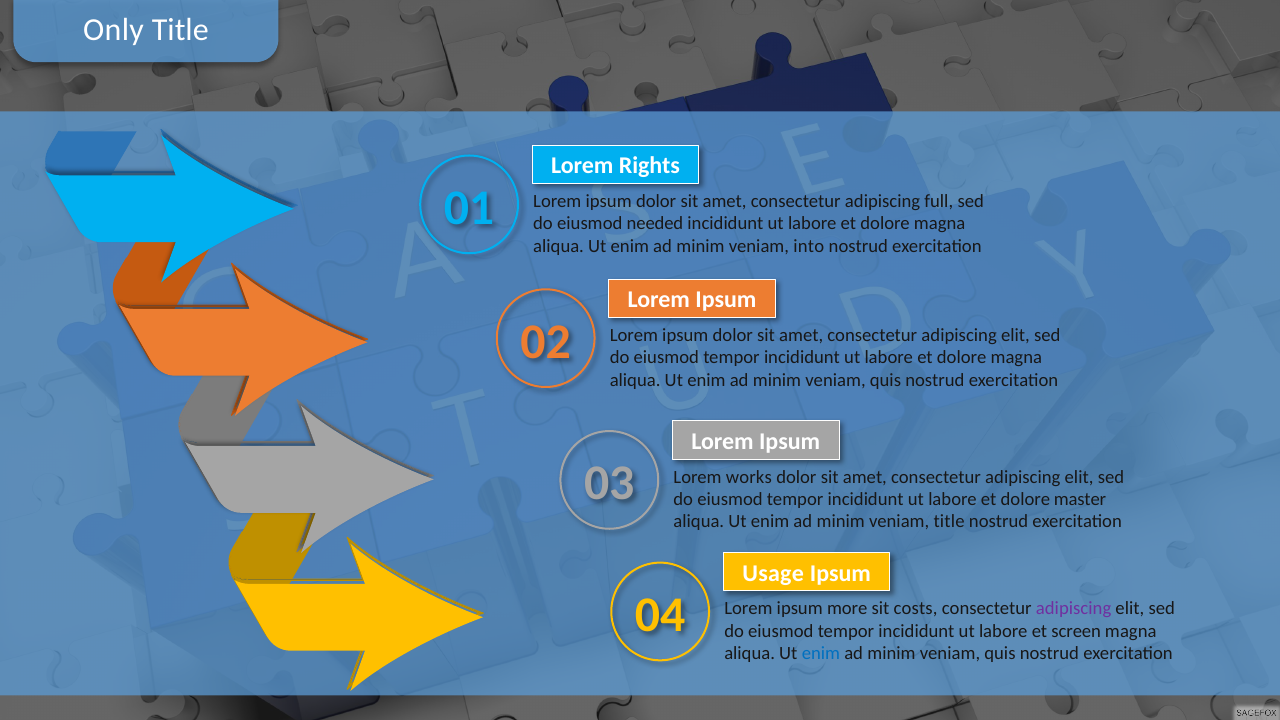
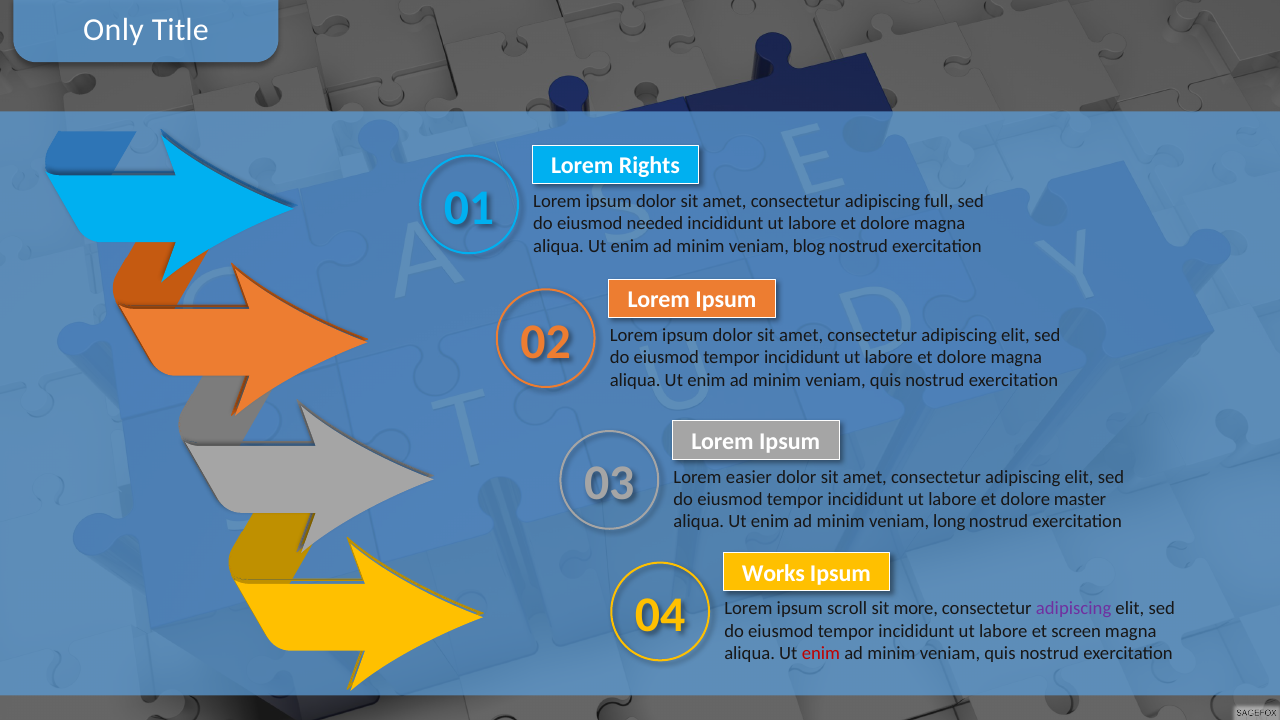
into: into -> blog (809, 246)
works: works -> easier (749, 477)
veniam title: title -> long (949, 522)
Usage: Usage -> Works (773, 573)
more: more -> scroll (847, 608)
costs: costs -> more (916, 608)
enim colour: blue -> red (821, 653)
